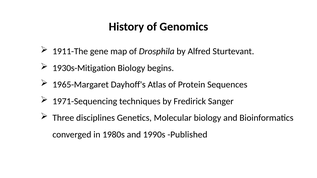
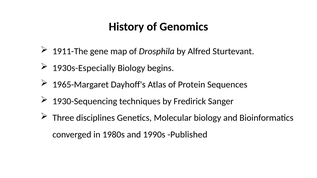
1930s-Mitigation: 1930s-Mitigation -> 1930s-Especially (84, 68)
1971-Sequencing: 1971-Sequencing -> 1930-Sequencing (85, 101)
